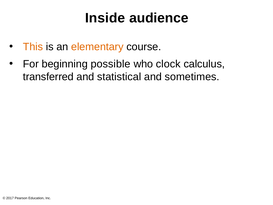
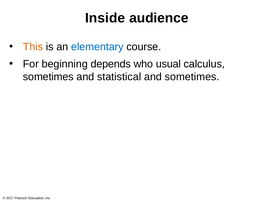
elementary colour: orange -> blue (97, 47)
possible: possible -> depends (111, 64)
clock: clock -> usual (168, 64)
transferred: transferred -> sometimes (48, 77)
